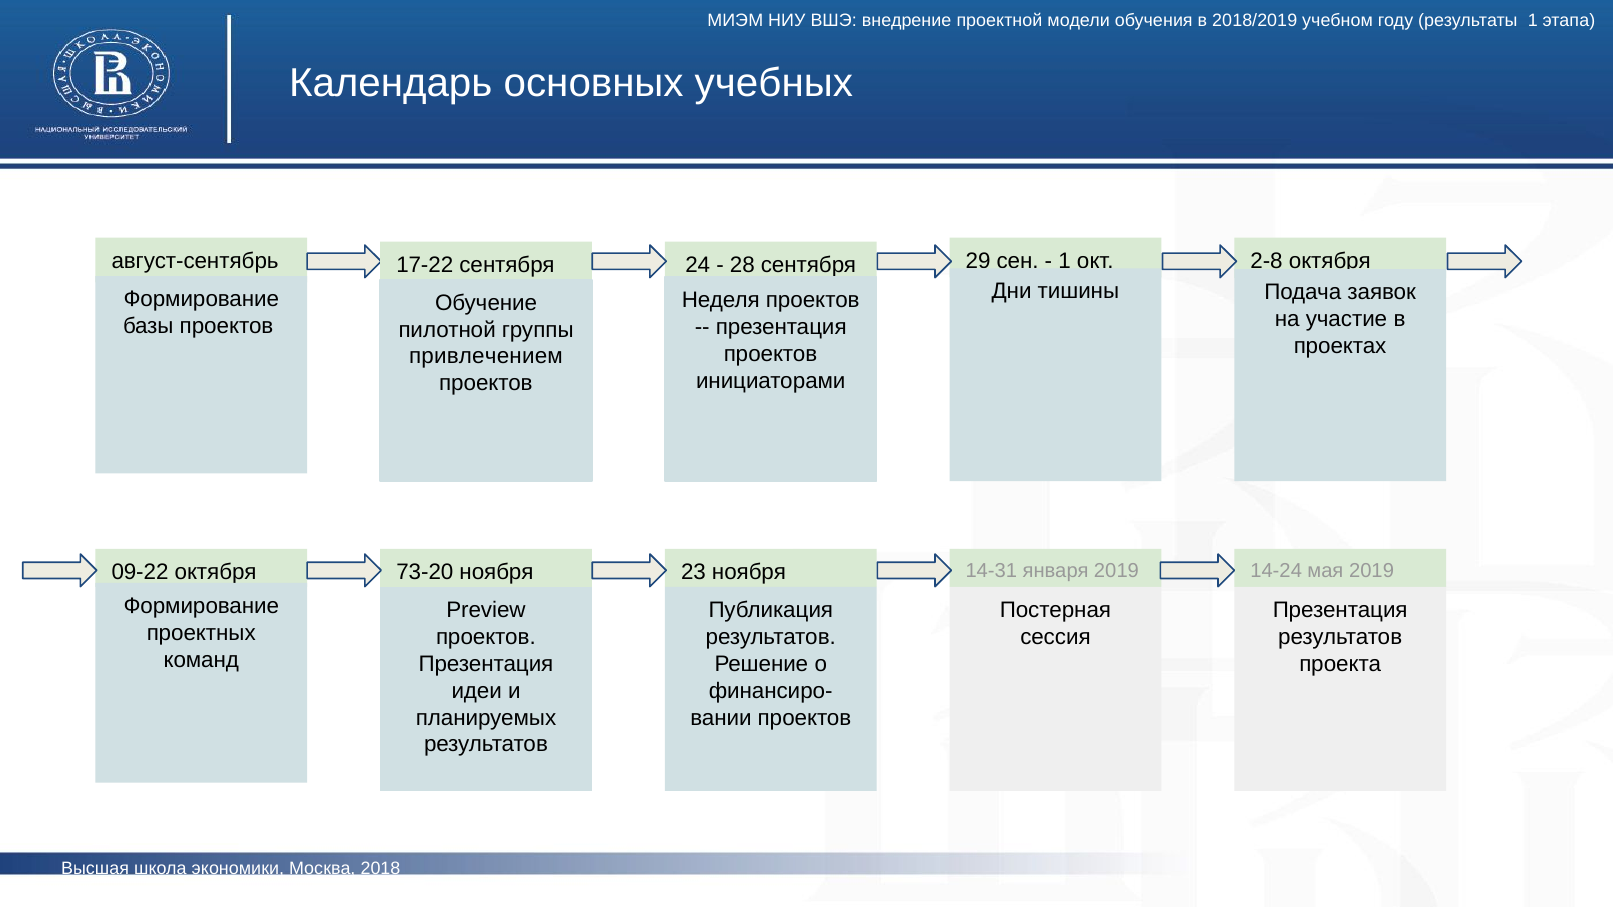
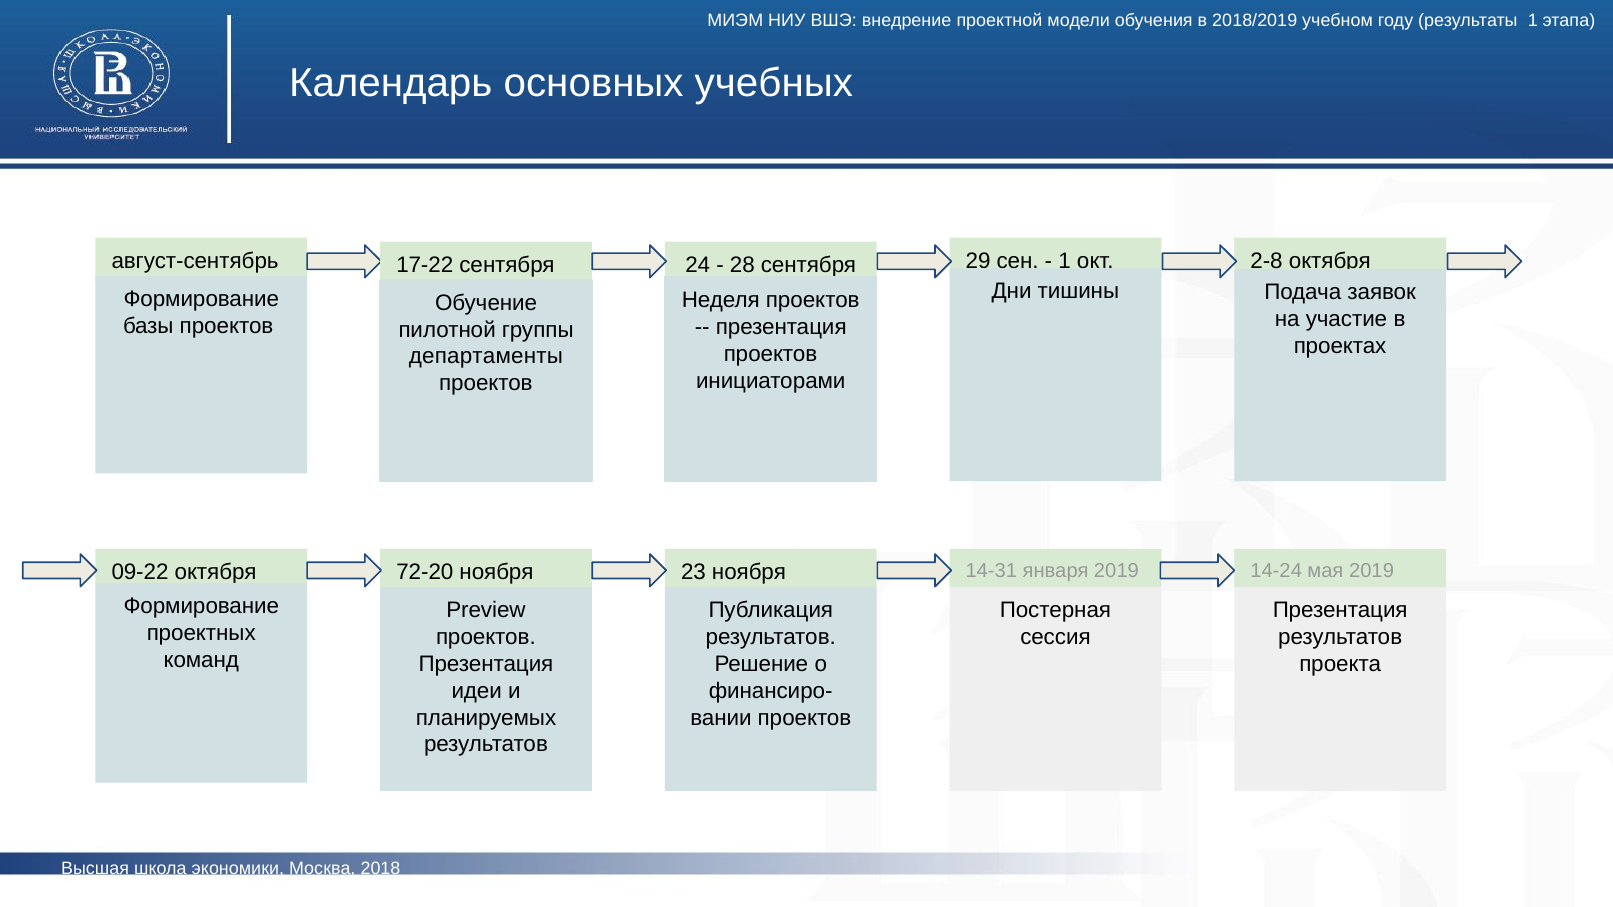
привлечением: привлечением -> департаменты (486, 357)
73-20: 73-20 -> 72-20 (425, 572)
